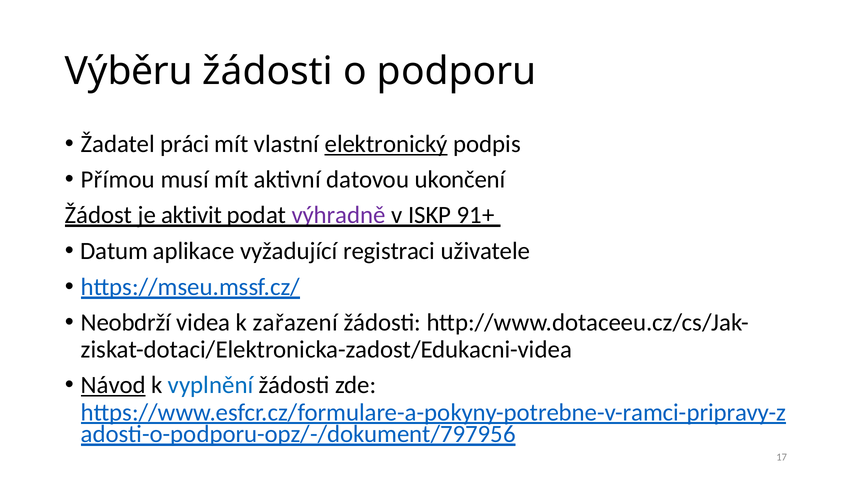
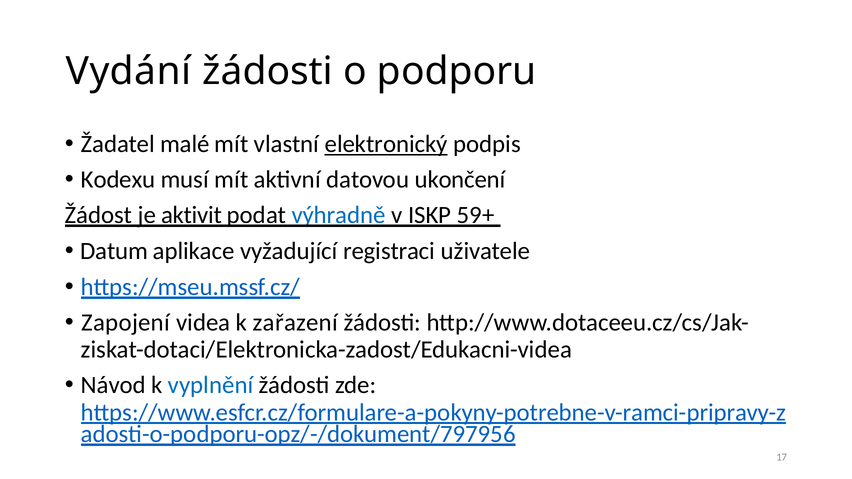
Výběru: Výběru -> Vydání (128, 72)
práci: práci -> malé (185, 144)
Přímou: Přímou -> Kodexu (118, 180)
výhradně colour: purple -> blue (339, 215)
91+: 91+ -> 59+ (476, 215)
Neobdrží: Neobdrží -> Zapojení (126, 323)
Návod underline: present -> none (113, 385)
